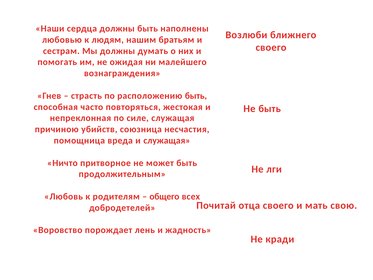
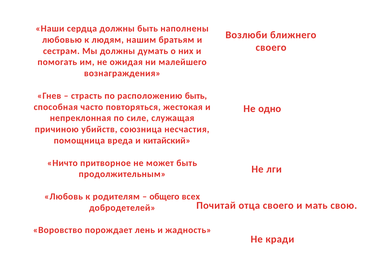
Не быть: быть -> одно (270, 108)
и служащая: служащая -> китайский (167, 140)
